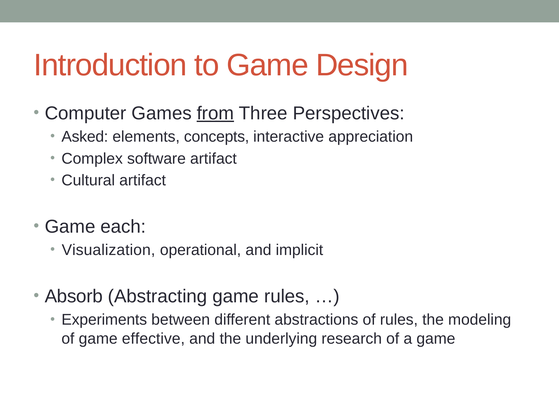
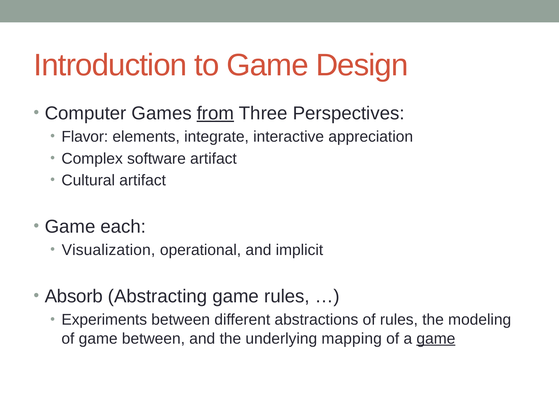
Asked: Asked -> Flavor (85, 137)
concepts: concepts -> integrate (217, 137)
game effective: effective -> between (153, 338)
research: research -> mapping (352, 338)
game underline: none -> present (436, 338)
